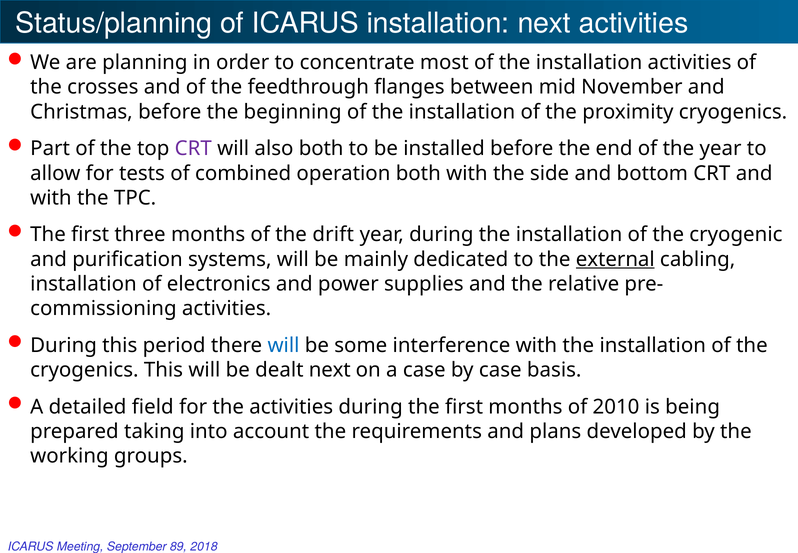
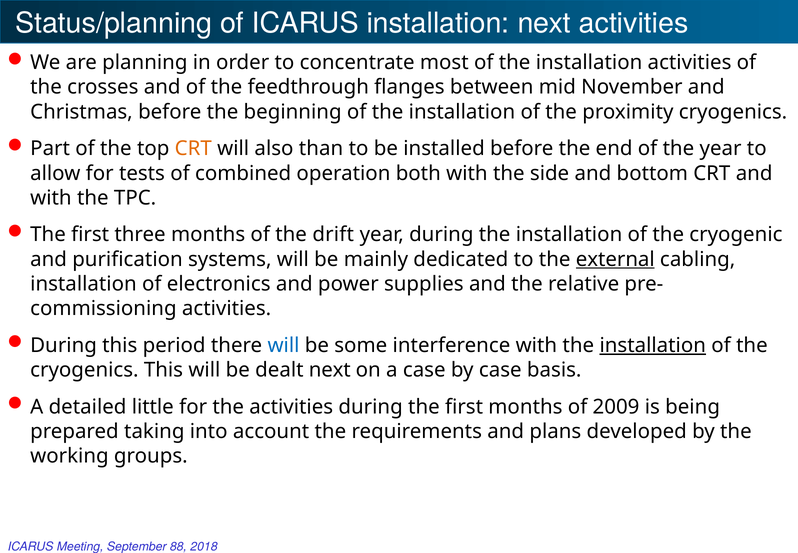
CRT colour: purple -> orange (193, 149)
also both: both -> than (321, 149)
installation underline: none -> present (653, 345)
field: field -> little (153, 406)
2010: 2010 -> 2009 (616, 406)
89: 89 -> 88 (178, 546)
